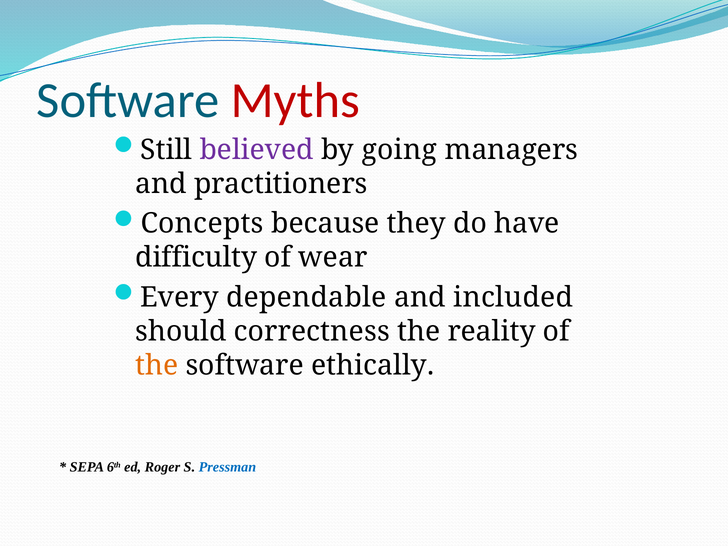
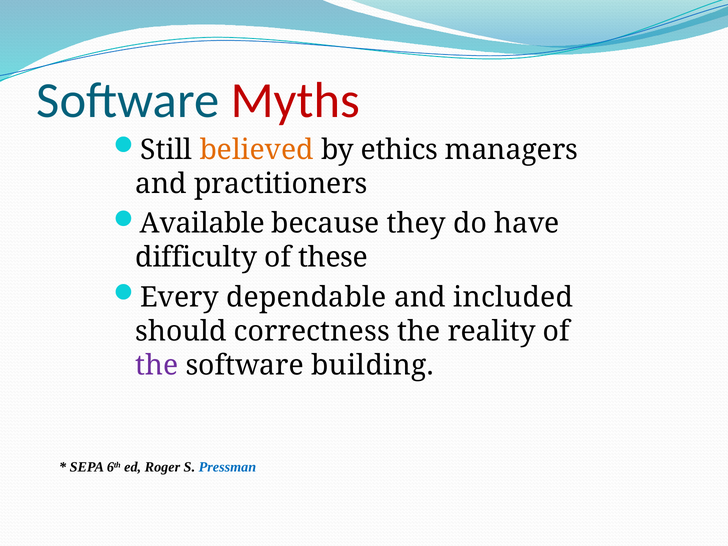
believed colour: purple -> orange (257, 150)
going: going -> ethics (400, 150)
Concepts: Concepts -> Available (202, 224)
wear: wear -> these (333, 258)
the colour: orange -> purple (157, 365)
ethically: ethically -> building (372, 365)
